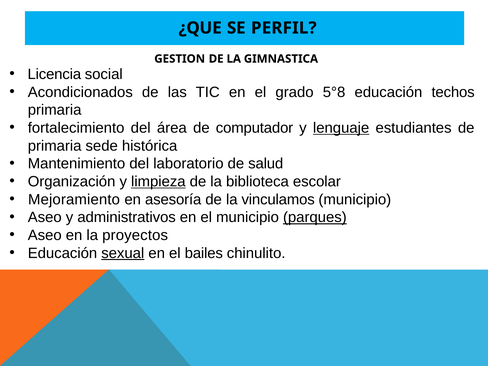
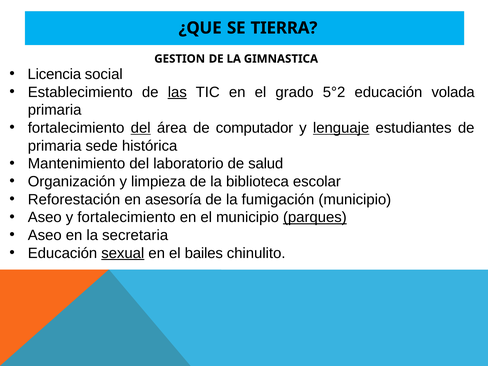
PERFIL: PERFIL -> TIERRA (284, 28)
Acondicionados: Acondicionados -> Establecimiento (80, 92)
las underline: none -> present (177, 92)
5°8: 5°8 -> 5°2 (334, 92)
techos: techos -> volada (453, 92)
del underline: none -> present (141, 128)
limpieza underline: present -> none (158, 182)
Mejoramiento: Mejoramiento -> Reforestación (74, 199)
vinculamos: vinculamos -> fumigación (278, 199)
y administrativos: administrativos -> fortalecimiento (126, 217)
proyectos: proyectos -> secretaria (135, 235)
